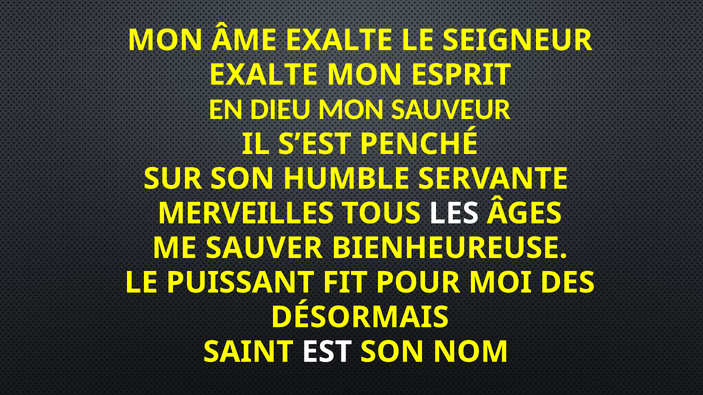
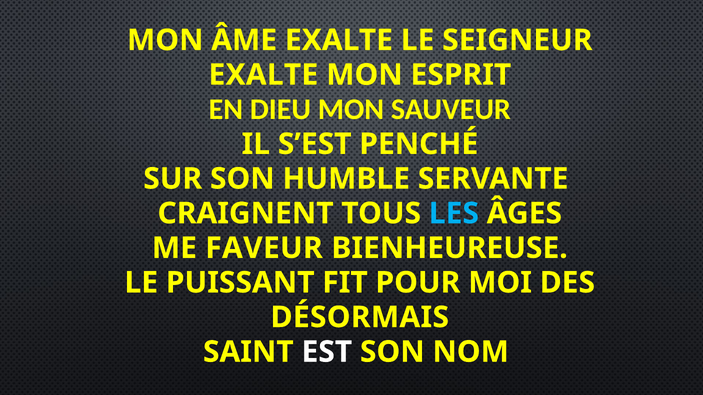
MERVEILLES: MERVEILLES -> CRAIGNENT (246, 214)
LES colour: white -> light blue (454, 214)
SAUVER: SAUVER -> FAVEUR (264, 248)
